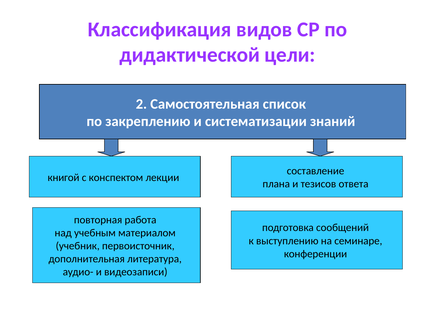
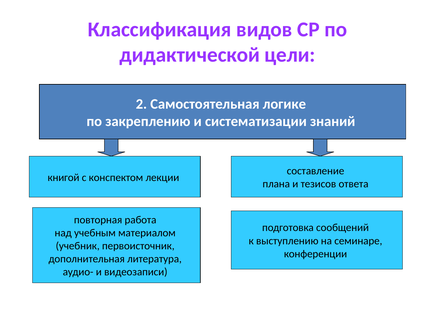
список: список -> логике (284, 104)
